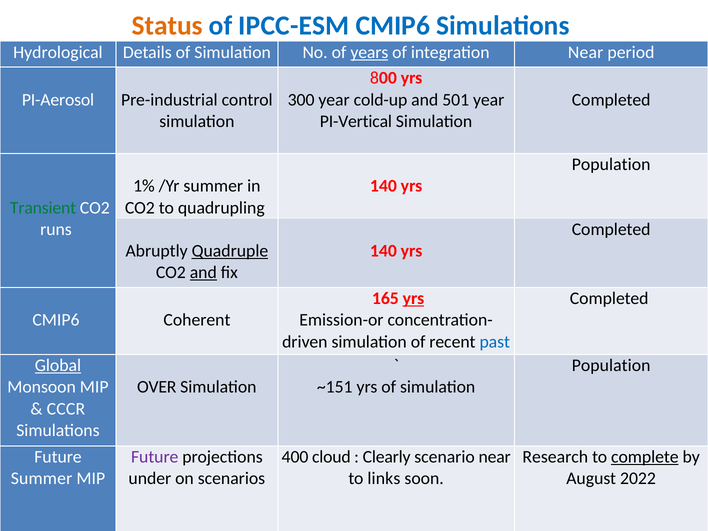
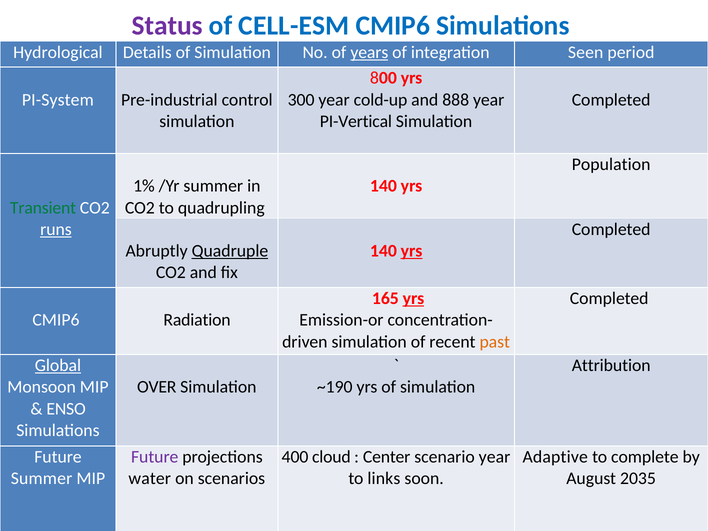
Status colour: orange -> purple (167, 26)
IPCC-ESM: IPCC-ESM -> CELL-ESM (294, 26)
integration Near: Near -> Seen (586, 52)
PI-Aerosol: PI-Aerosol -> PI-System (58, 100)
501: 501 -> 888 (456, 100)
runs underline: none -> present (56, 229)
yrs underline: none -> present (412, 251)
and underline: present -> none (203, 273)
Coherent: Coherent -> Radiation (197, 320)
past colour: blue -> orange (495, 342)
Population: Population -> Attribution (611, 366)
~151: ~151 -> ~190 (335, 387)
CCCR: CCCR -> ENSO (66, 409)
Clearly: Clearly -> Center (387, 457)
scenario near: near -> year (495, 457)
Research: Research -> Adaptive (555, 457)
complete underline: present -> none (645, 457)
under: under -> water (150, 478)
2022: 2022 -> 2035 (638, 478)
